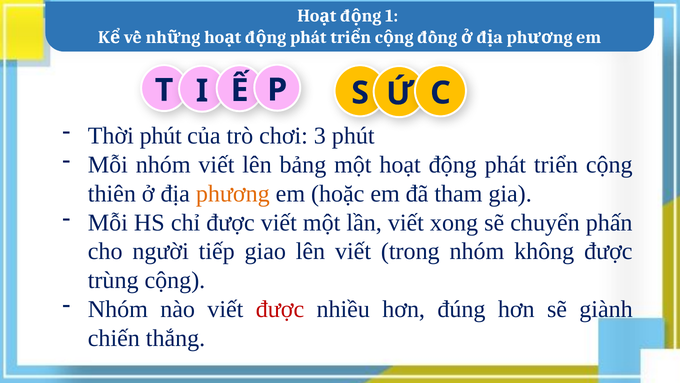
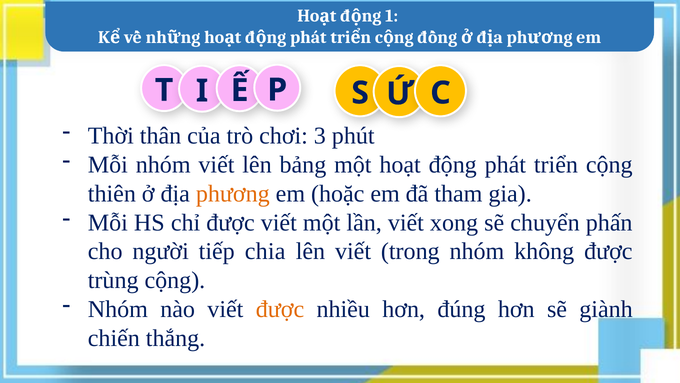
Thời phút: phút -> thân (161, 136)
giao: giao -> chia (265, 251)
được colour: red -> orange (280, 309)
